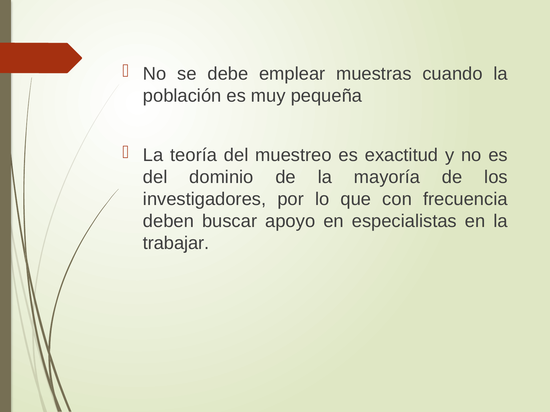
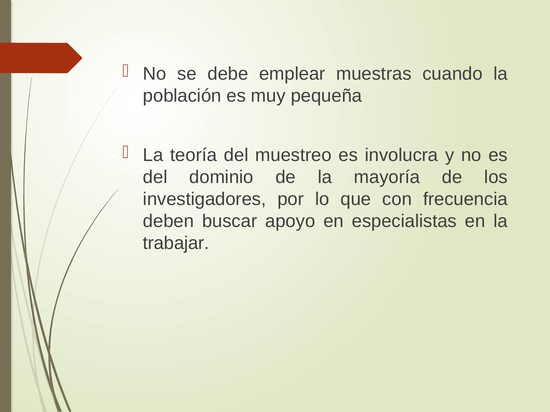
exactitud: exactitud -> involucra (402, 155)
